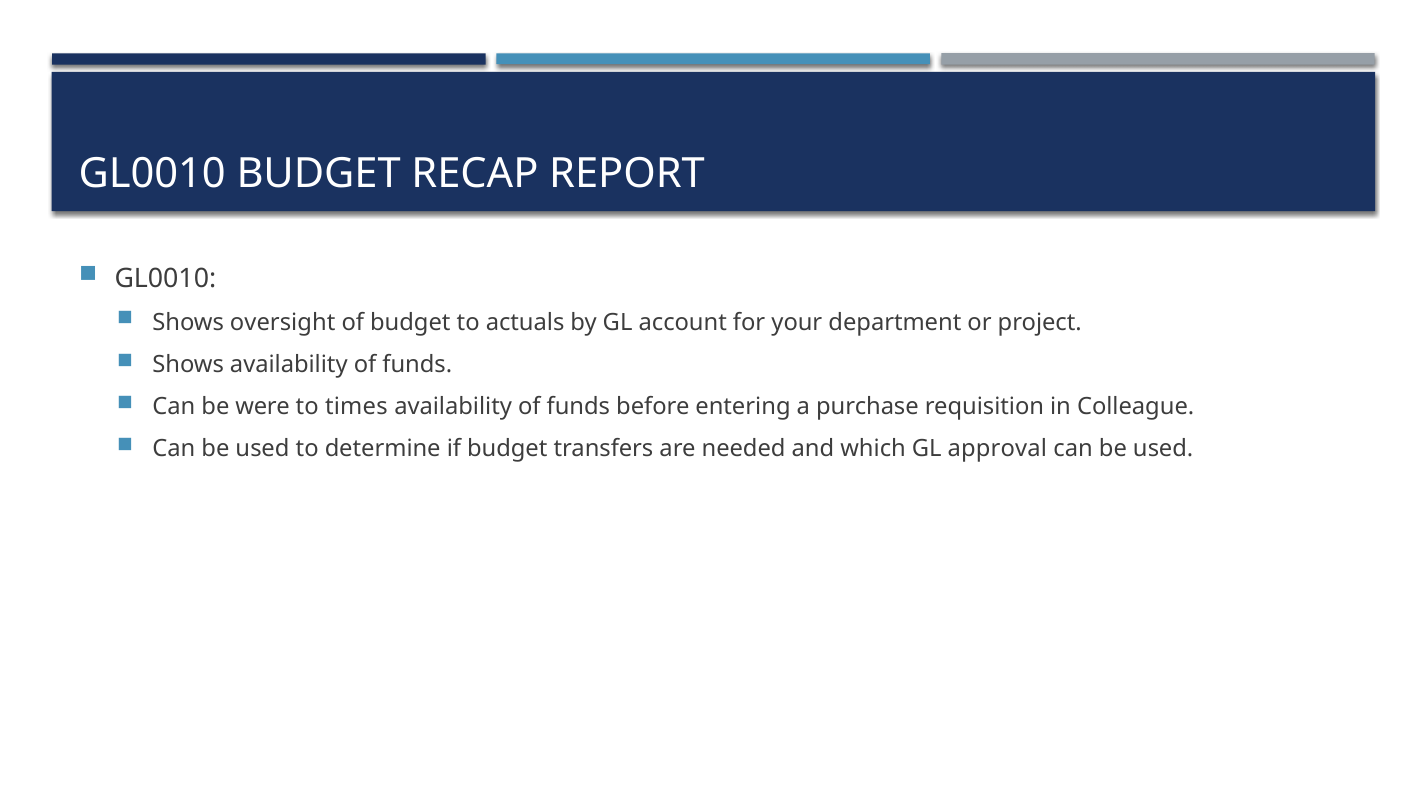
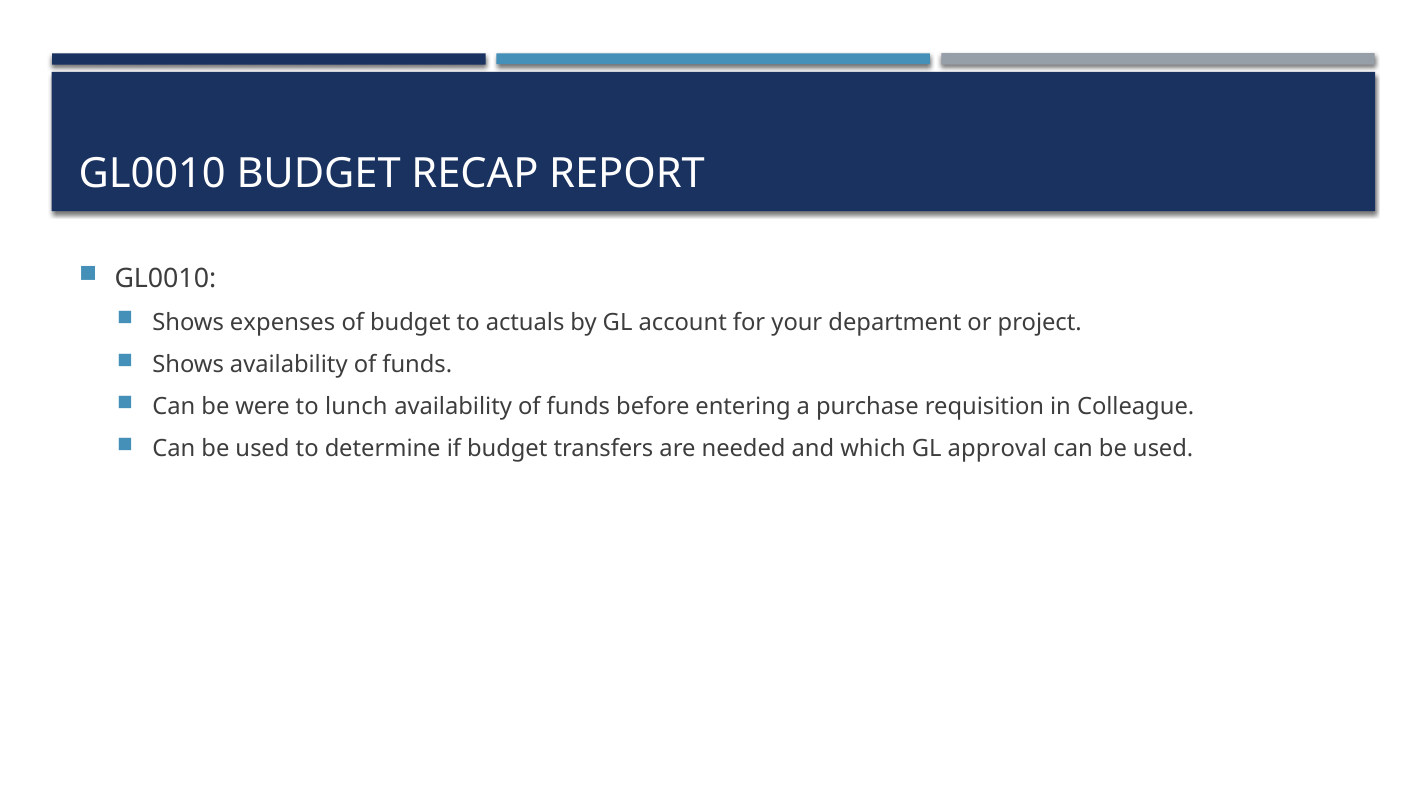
oversight: oversight -> expenses (283, 322)
times: times -> lunch (356, 407)
